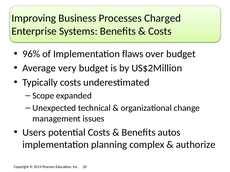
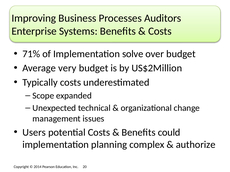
Charged: Charged -> Auditors (163, 18)
96%: 96% -> 71% (31, 54)
flaws: flaws -> solve (133, 54)
autos: autos -> could (169, 133)
